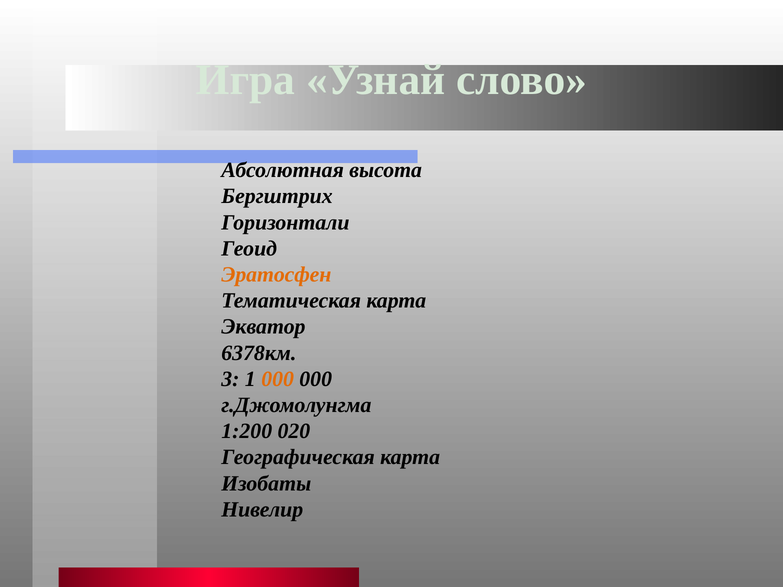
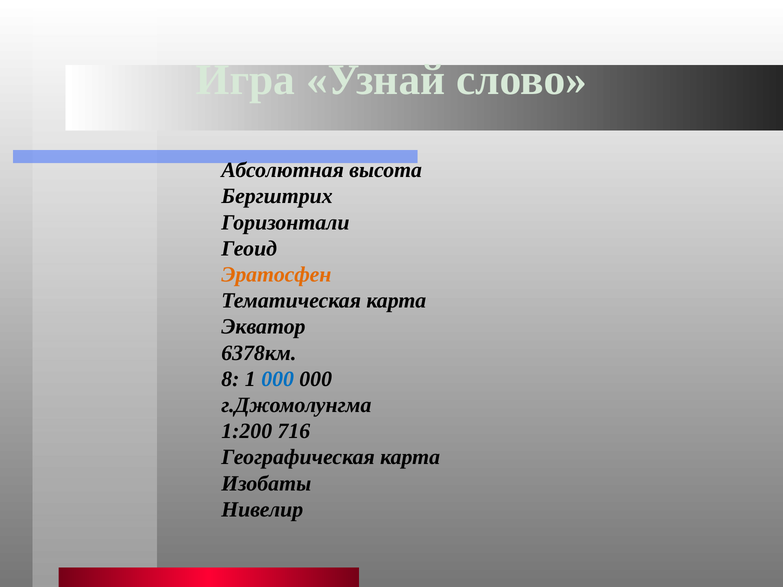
3: 3 -> 8 (230, 379)
000 colour: orange -> blue (278, 379)
020: 020 -> 716 (294, 431)
